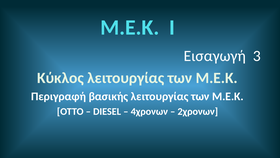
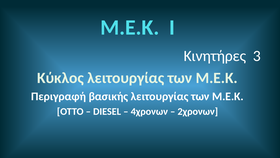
Εισαγωγή: Εισαγωγή -> Κινητήρες (215, 56)
